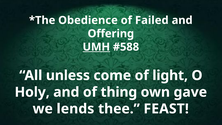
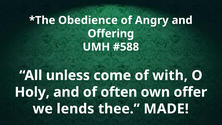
Failed: Failed -> Angry (152, 20)
UMH underline: present -> none (96, 47)
light: light -> with (170, 75)
thing: thing -> often (119, 92)
gave: gave -> offer (190, 92)
FEAST: FEAST -> MADE (166, 109)
